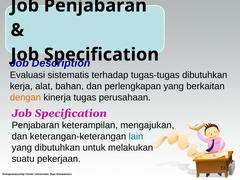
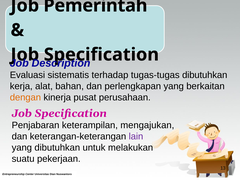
Job Penjabaran: Penjabaran -> Pemerintah (95, 6)
tugas: tugas -> pusat (85, 97)
lain colour: blue -> purple (136, 136)
